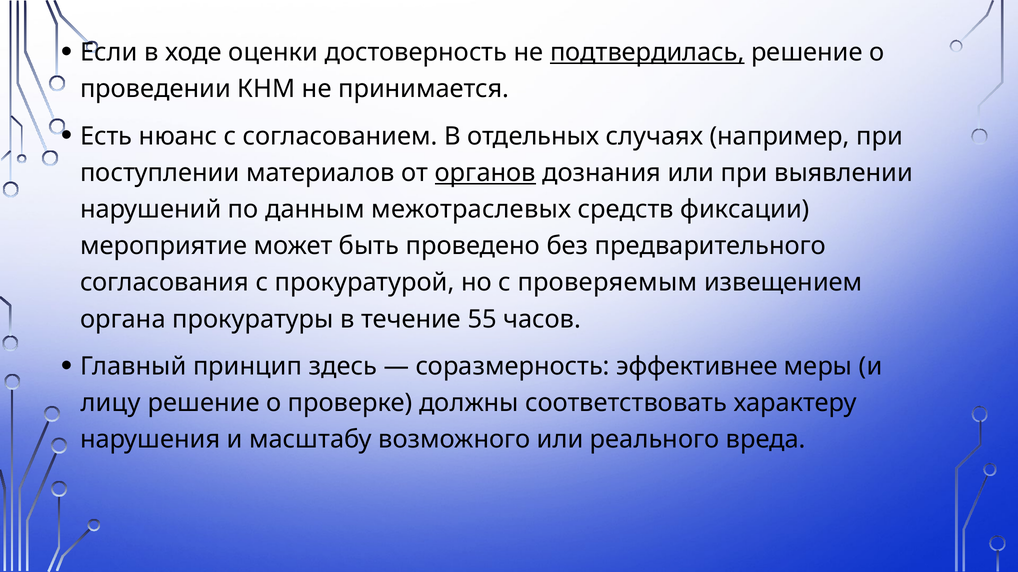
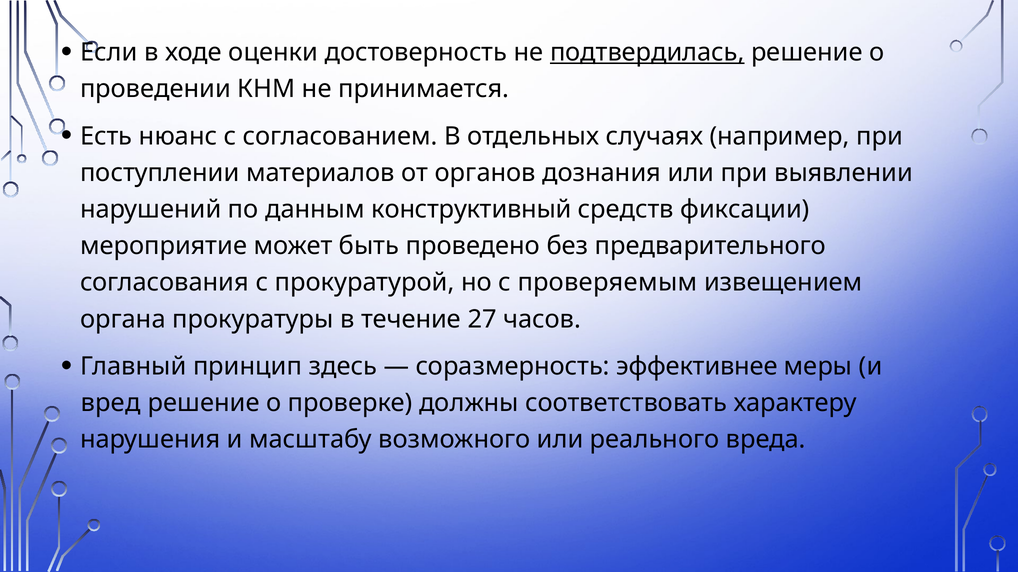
органов underline: present -> none (485, 173)
межотраслевых: межотраслевых -> конструктивный (471, 210)
55: 55 -> 27 (482, 320)
лицу: лицу -> вред (111, 403)
